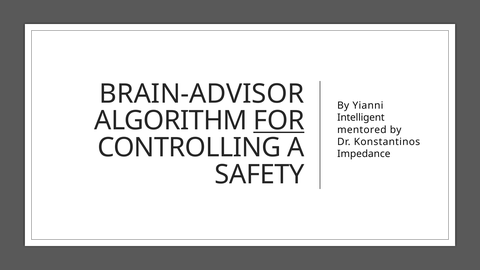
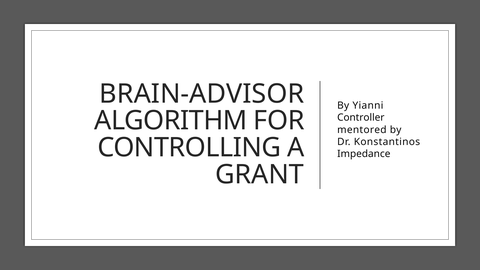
FOR underline: present -> none (279, 121)
Intelligent: Intelligent -> Controller (361, 118)
SAFETY: SAFETY -> GRANT (259, 174)
